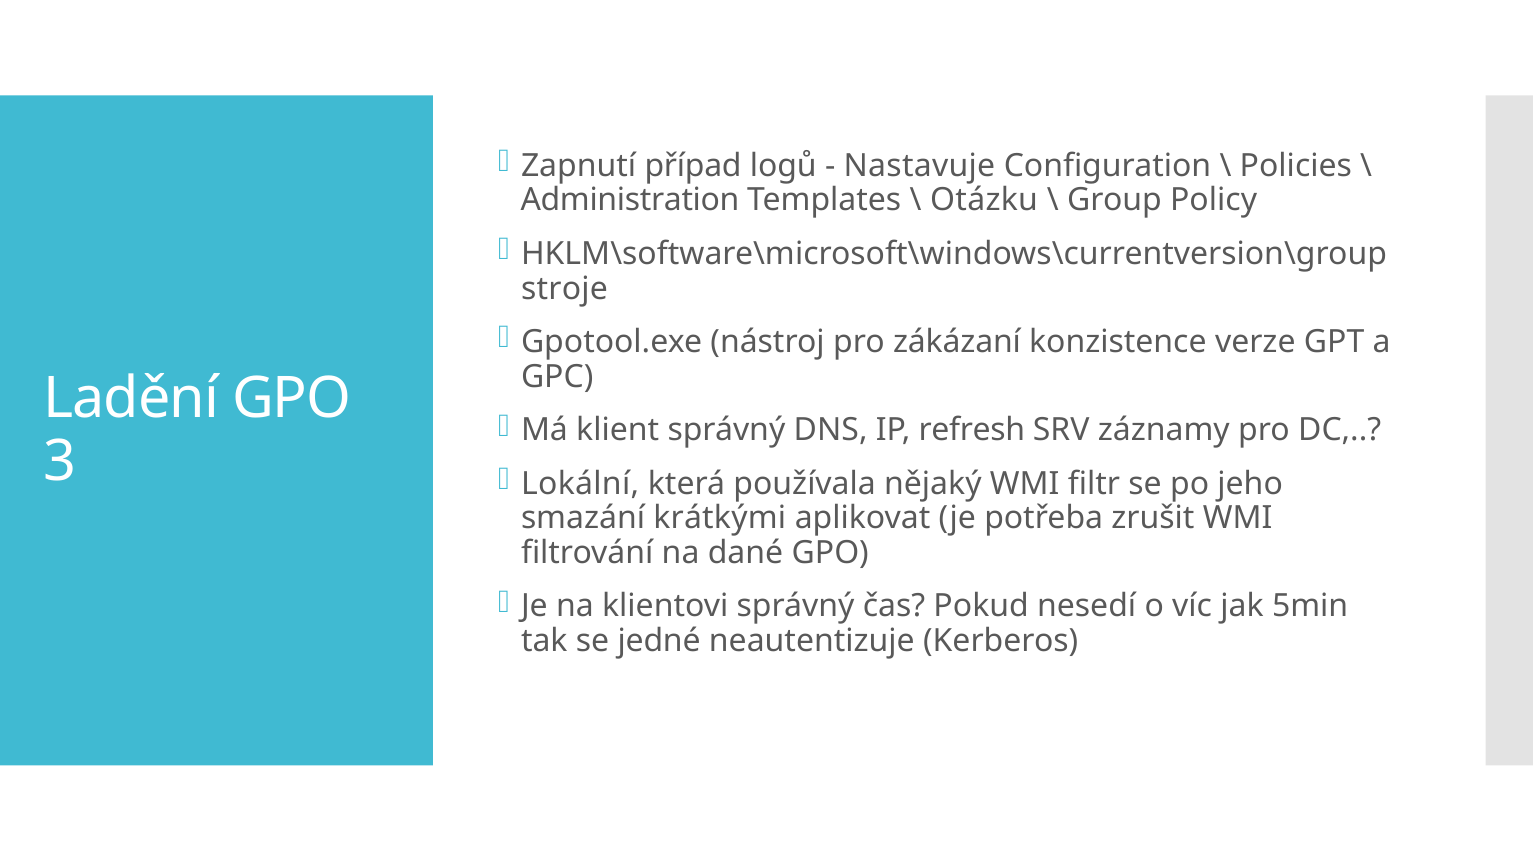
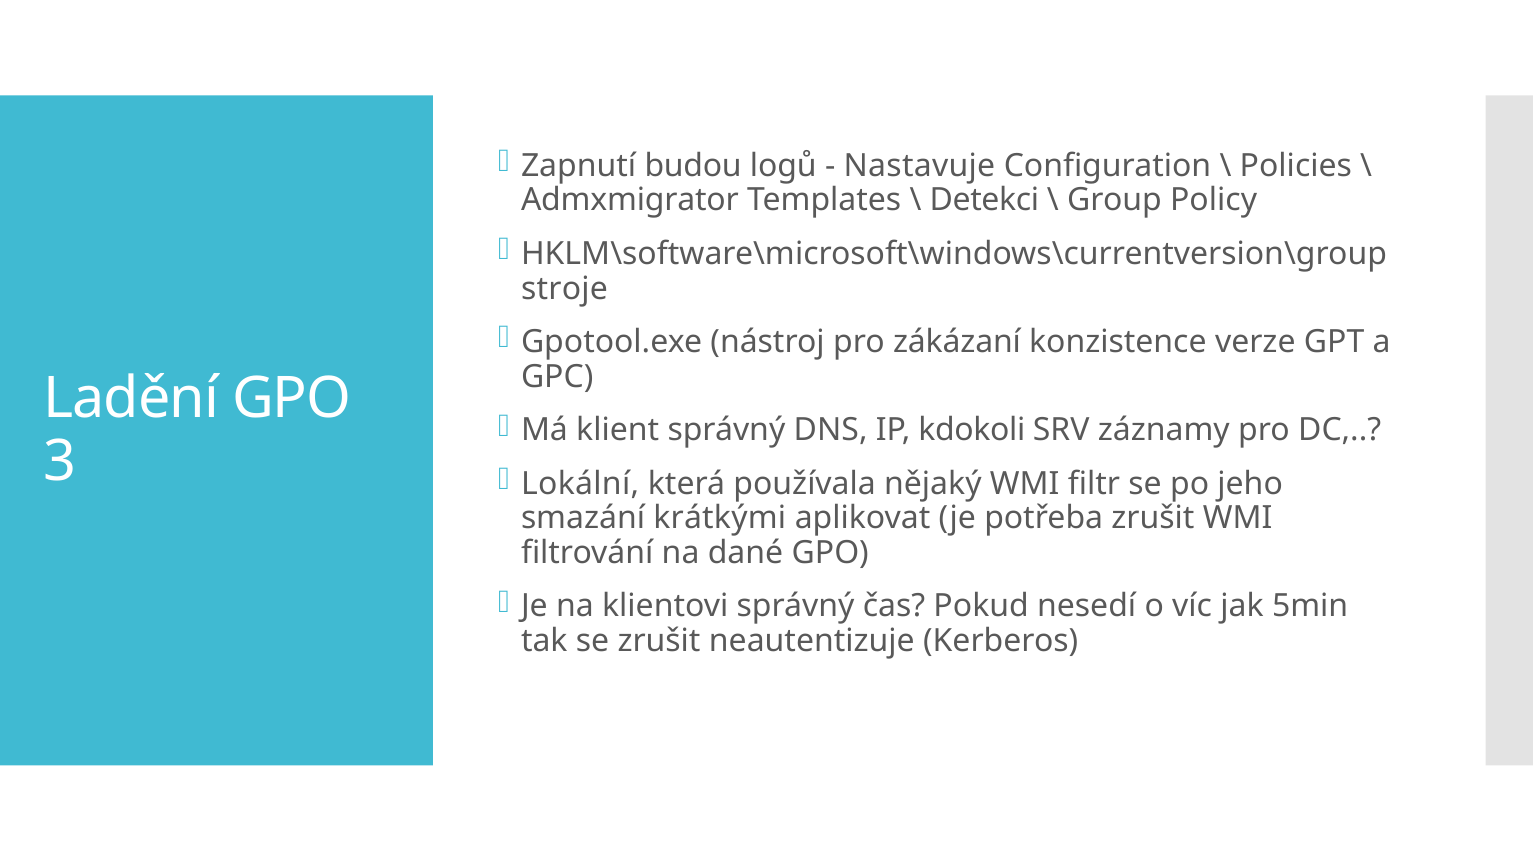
případ: případ -> budou (693, 166)
Administration: Administration -> Admxmigrator (630, 200)
Otázku: Otázku -> Detekci (984, 200)
refresh: refresh -> kdokoli (972, 430)
se jedné: jedné -> zrušit (659, 641)
